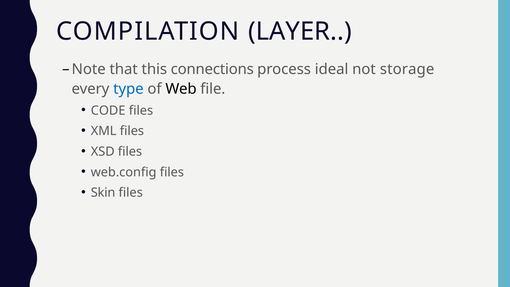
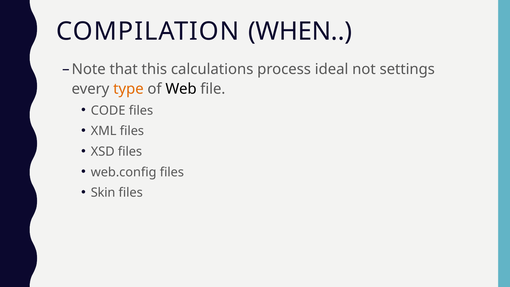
LAYER: LAYER -> WHEN (300, 32)
connections: connections -> calculations (212, 69)
storage: storage -> settings (407, 69)
type colour: blue -> orange (128, 89)
